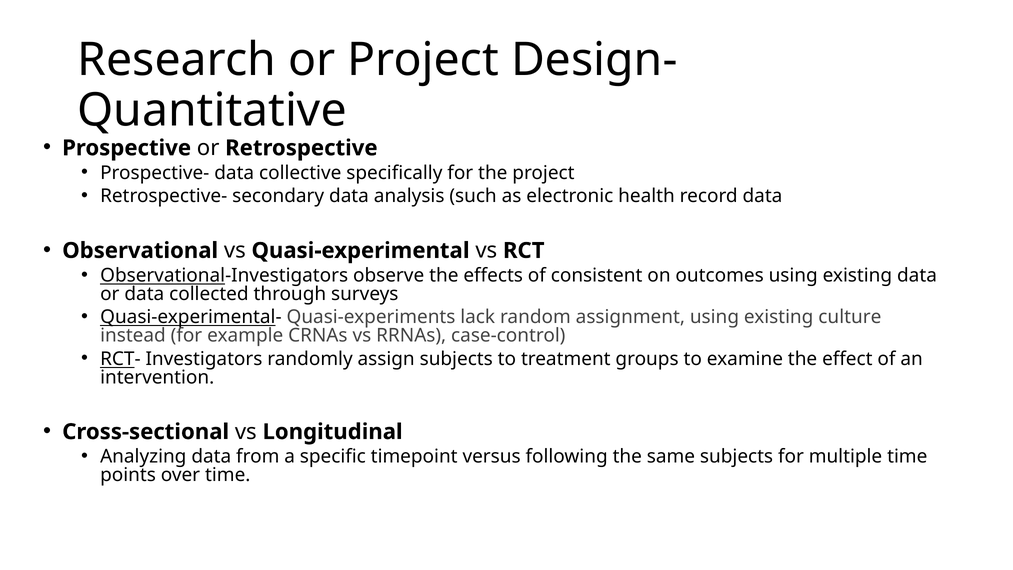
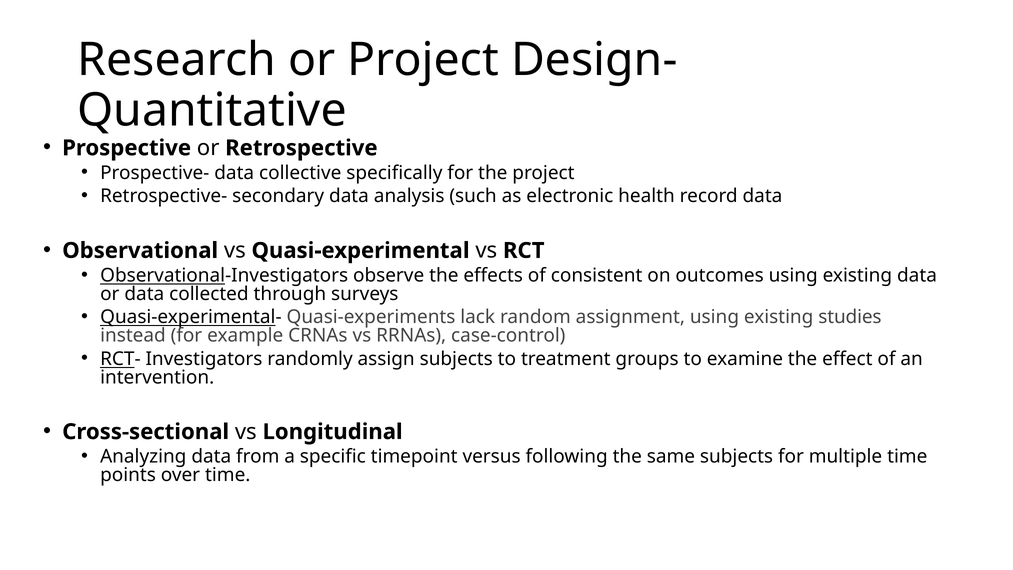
culture: culture -> studies (850, 317)
